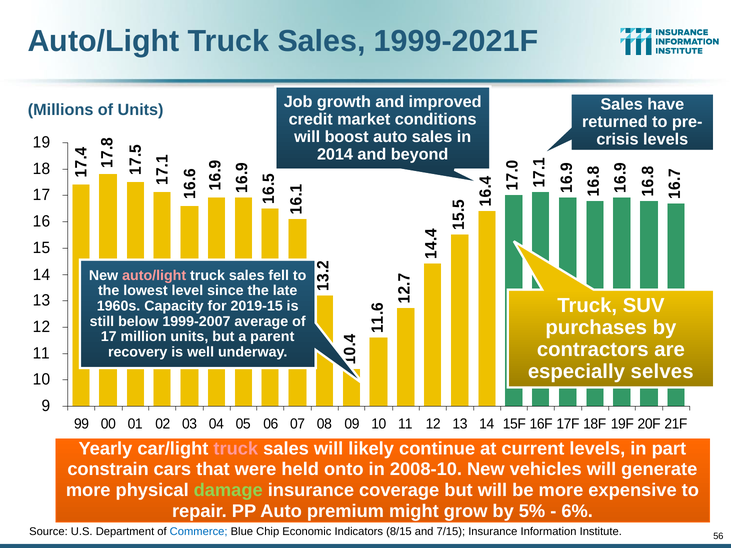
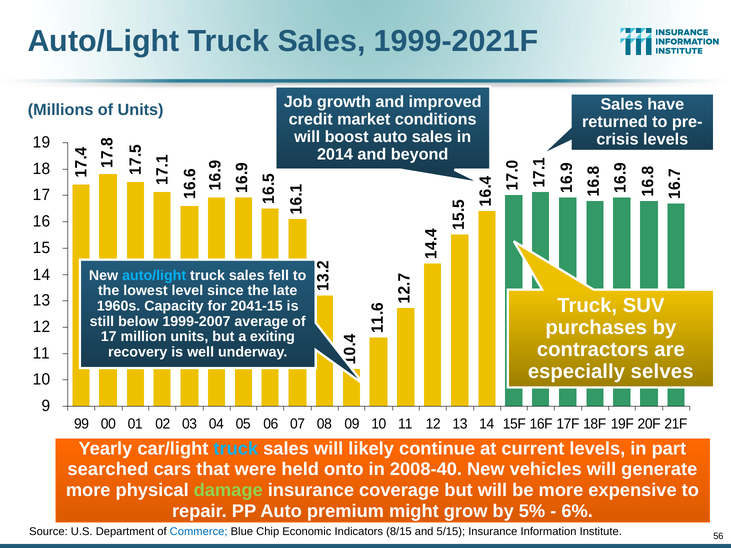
auto/light colour: pink -> light blue (154, 275)
2019-15: 2019-15 -> 2041-15 (257, 306)
parent: parent -> exiting (272, 337)
truck colour: pink -> light blue (236, 449)
constrain: constrain -> searched (108, 470)
2008-10: 2008-10 -> 2008-40 (426, 470)
7/15: 7/15 -> 5/15 (451, 532)
